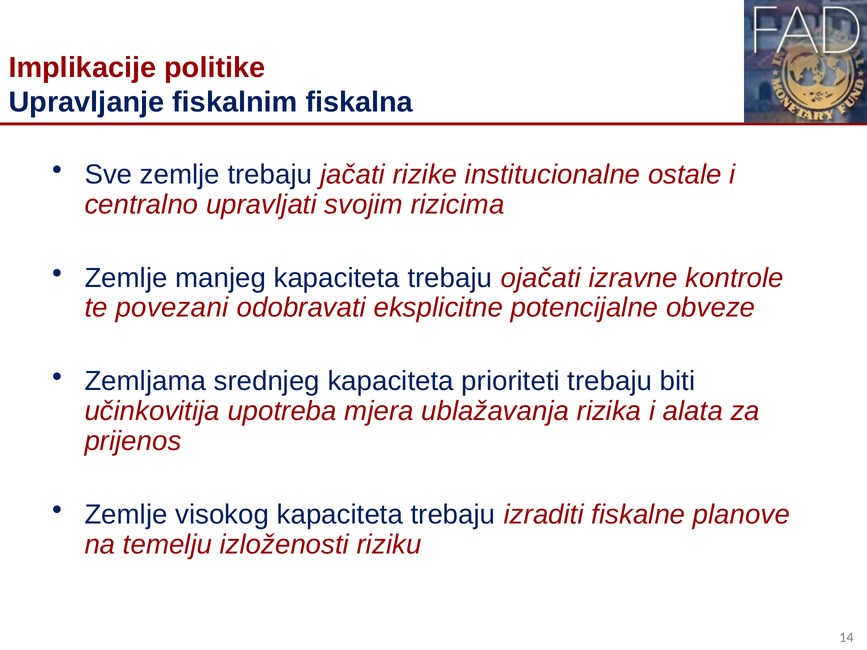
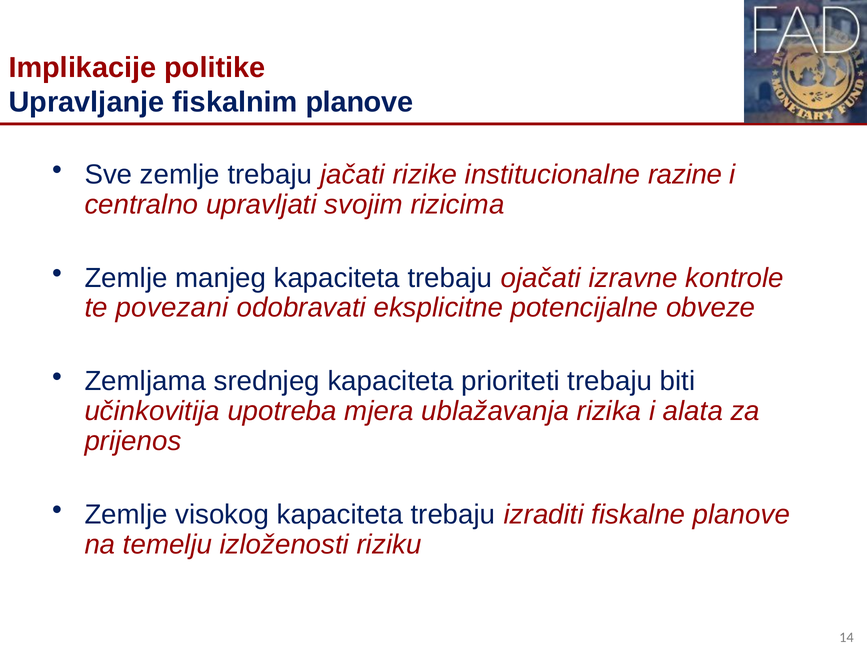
fiskalnim fiskalna: fiskalna -> planove (359, 102)
ostale: ostale -> razine (685, 175)
